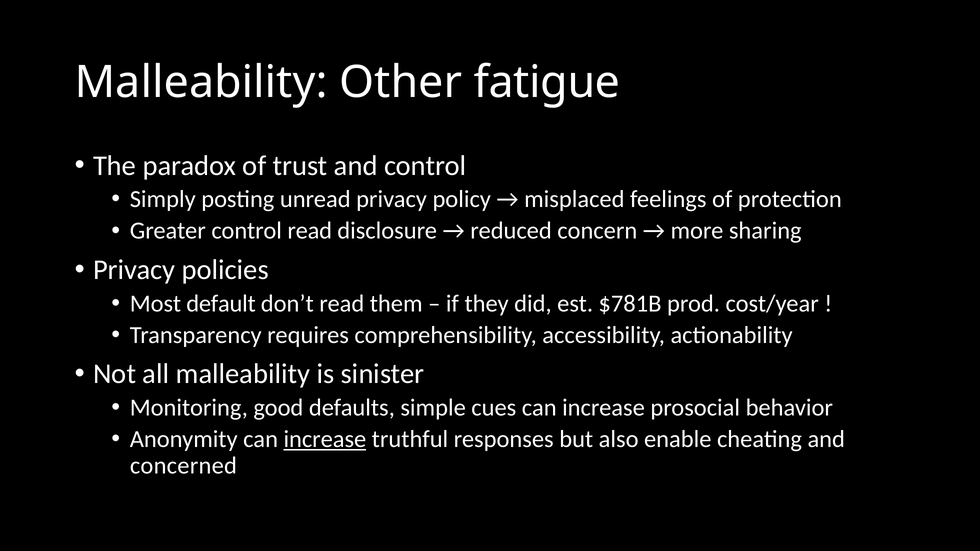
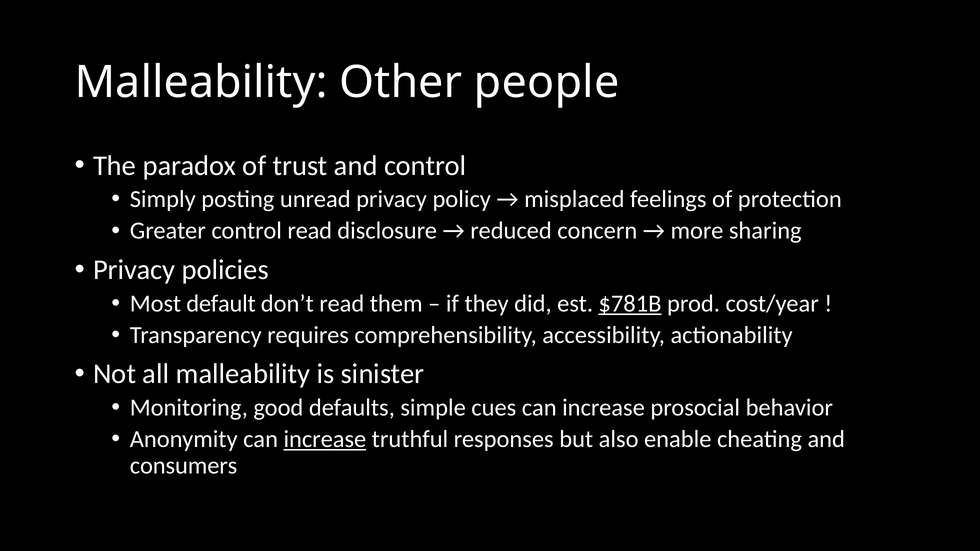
fatigue: fatigue -> people (547, 82)
$781B underline: none -> present (630, 304)
concerned: concerned -> consumers (184, 466)
